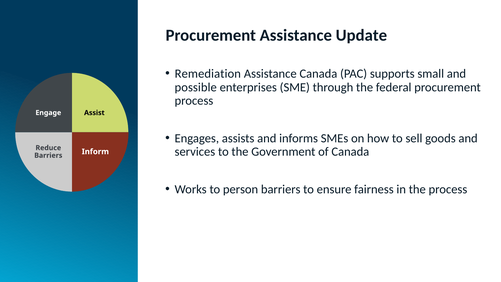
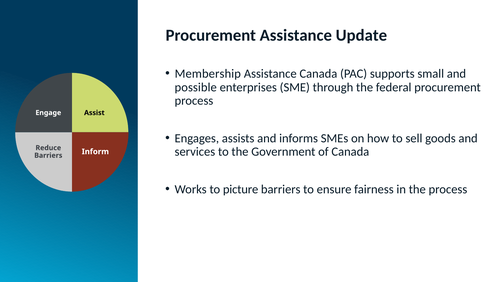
Remediation: Remediation -> Membership (208, 74)
person: person -> picture (241, 189)
